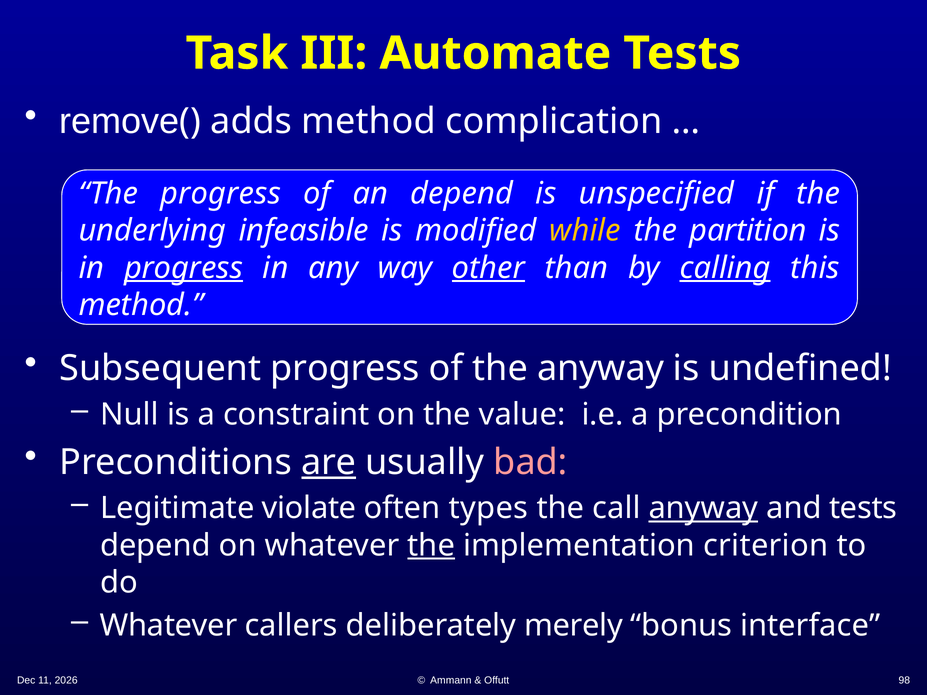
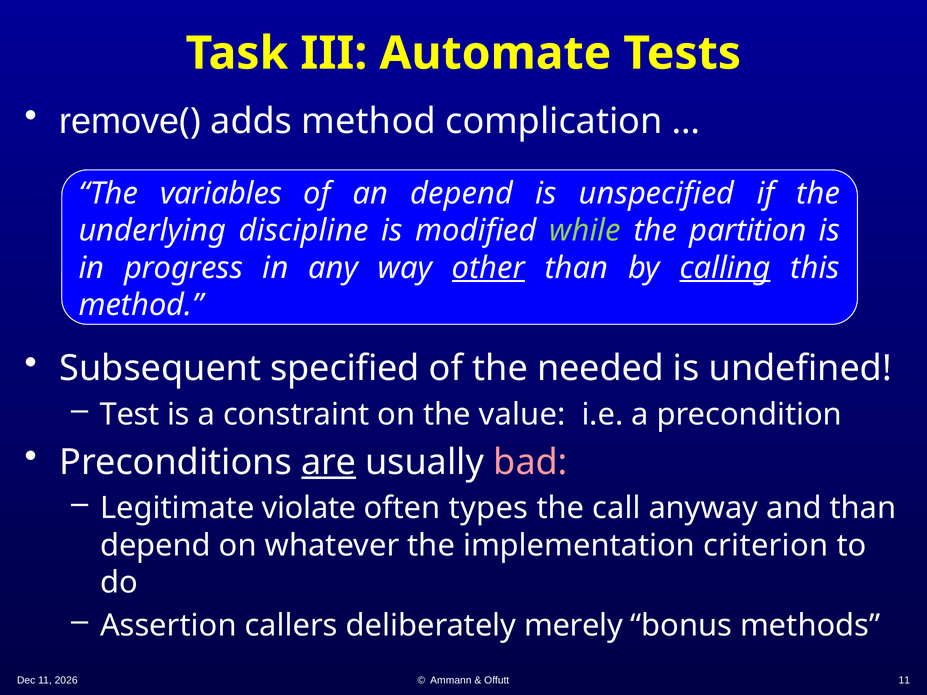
The progress: progress -> variables (221, 194)
infeasible: infeasible -> discipline (304, 231)
while colour: yellow -> light green (585, 231)
progress underline: present -> none (184, 268)
Subsequent progress: progress -> specified (345, 369)
the anyway: anyway -> needed (601, 369)
Null: Null -> Test (130, 415)
anyway underline: present -> none (703, 508)
and tests: tests -> than (863, 508)
the underline: present -> none (431, 546)
Whatever: Whatever -> Assertion (168, 626)
interface: interface -> methods (810, 626)
Offutt 98: 98 -> 11 (904, 681)
